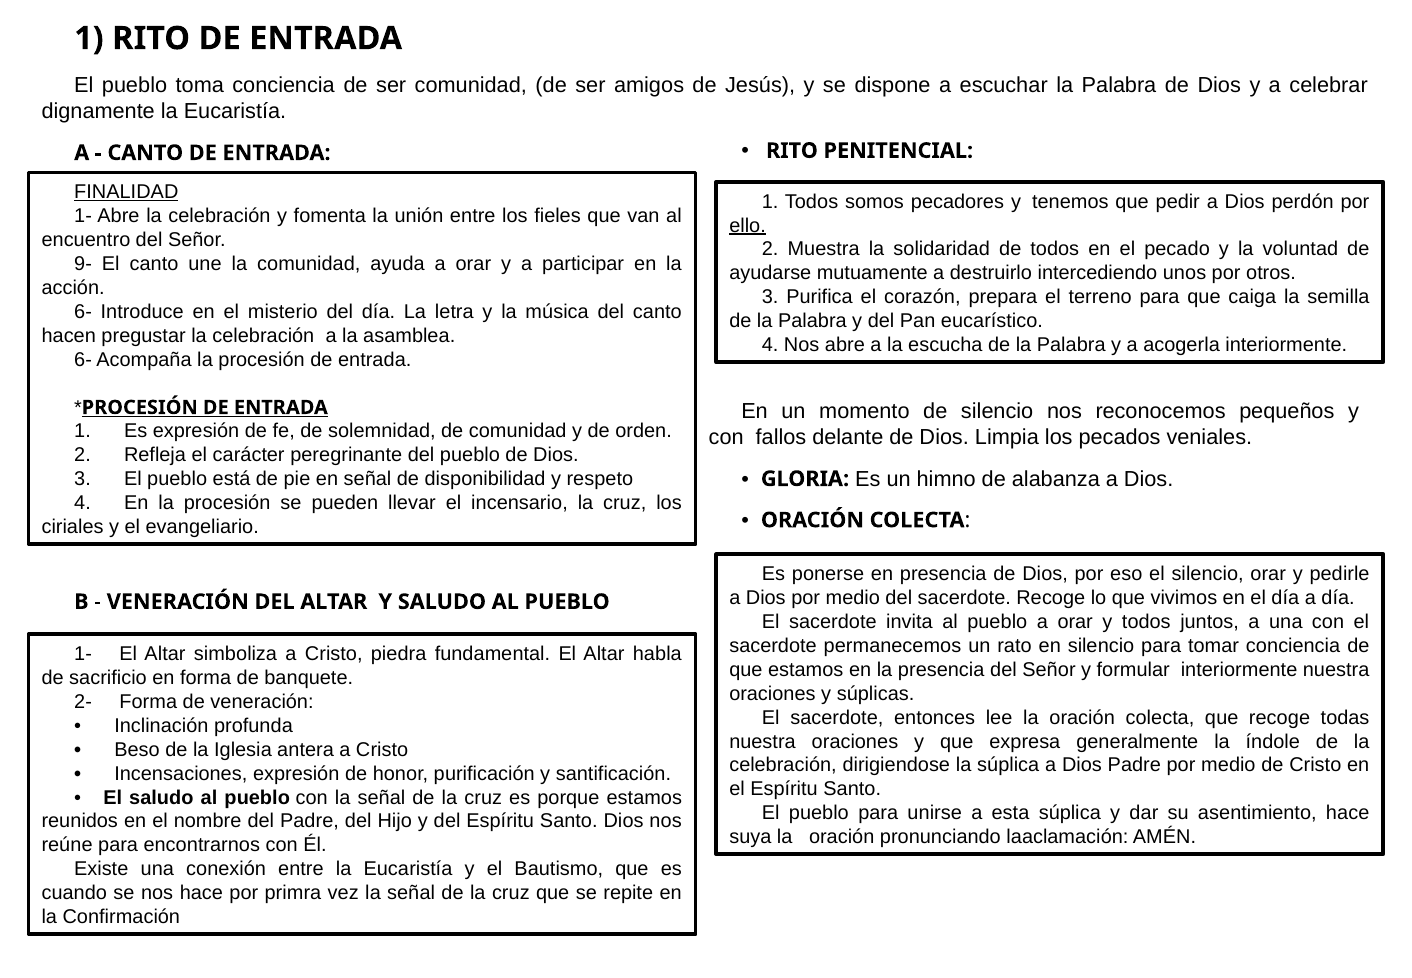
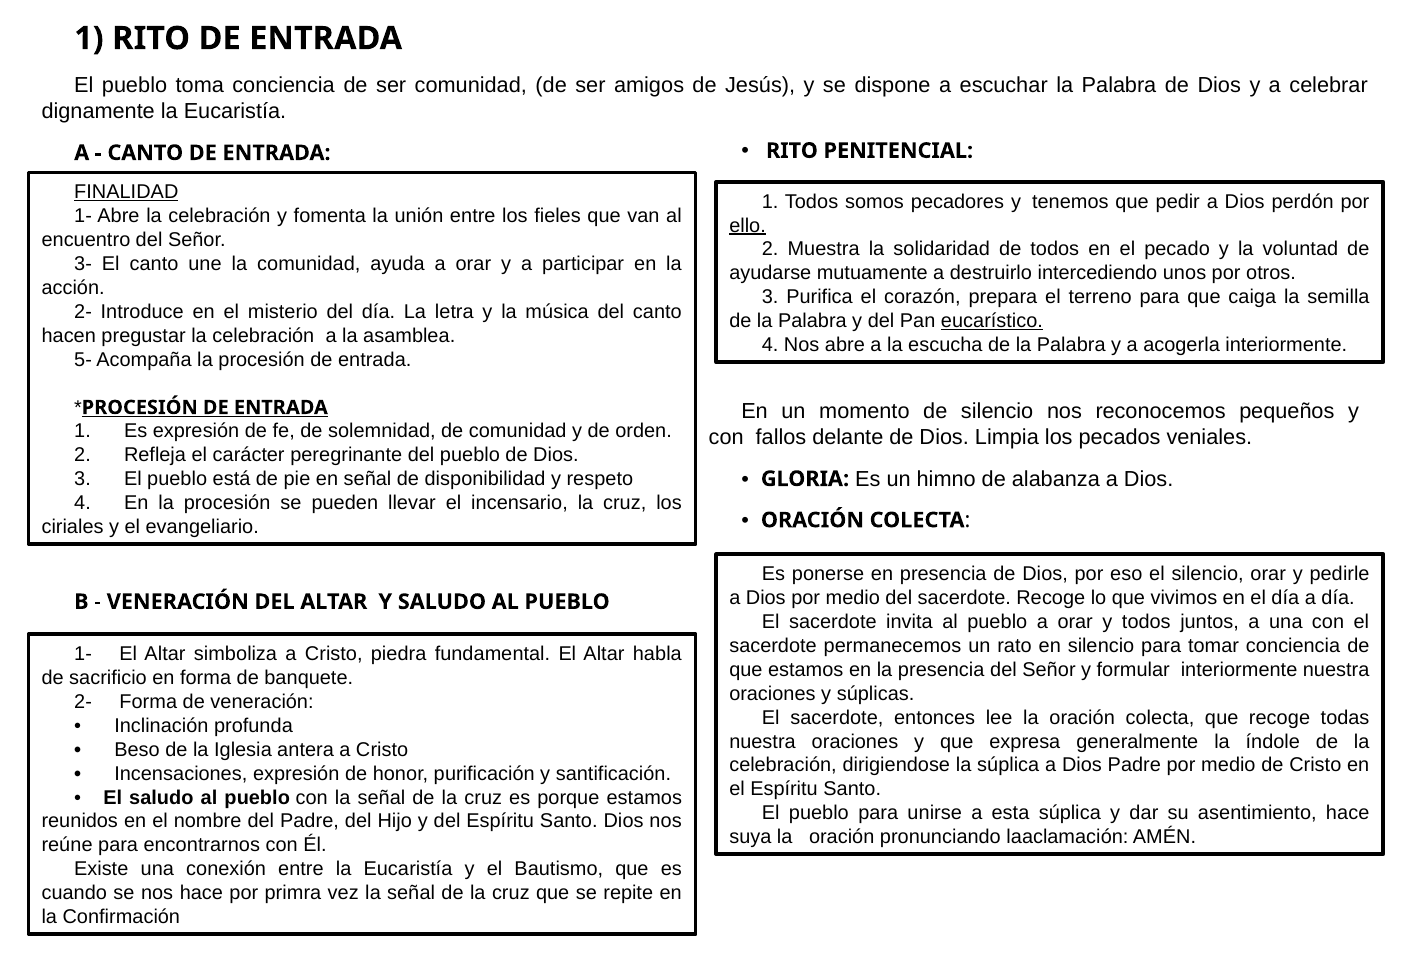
9-: 9- -> 3- (83, 264)
6-: 6- -> 2- (83, 312)
eucarístico underline: none -> present (992, 321)
6-: 6- -> 5- (83, 359)
